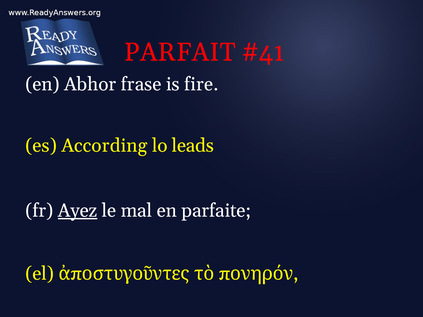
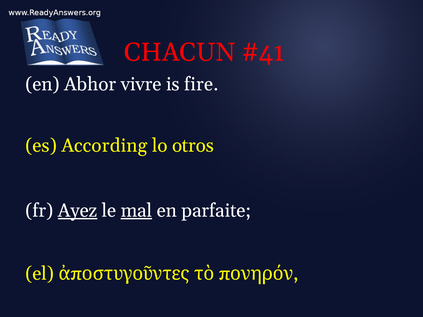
PARFAIT: PARFAIT -> CHACUN (180, 52)
frase: frase -> vivre (141, 84)
leads: leads -> otros (193, 146)
mal underline: none -> present (136, 211)
